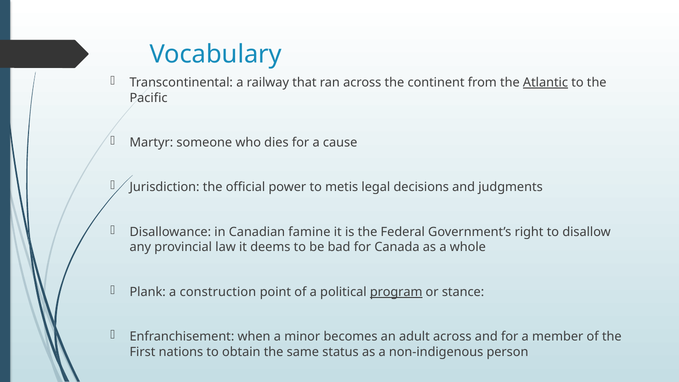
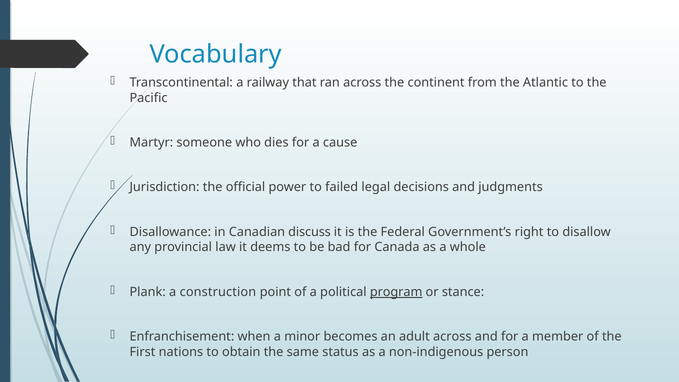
Atlantic underline: present -> none (546, 83)
metis: metis -> failed (342, 187)
famine: famine -> discuss (310, 232)
